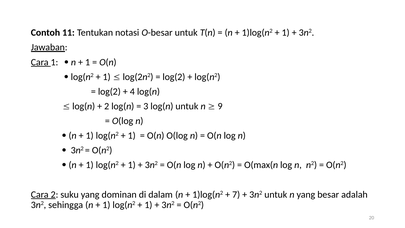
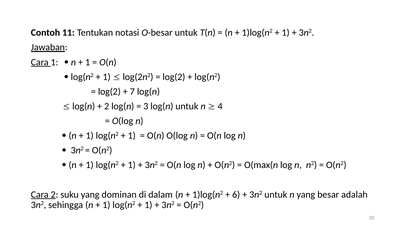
4: 4 -> 7 (132, 91)
9: 9 -> 4 (220, 106)
7: 7 -> 6 (236, 194)
